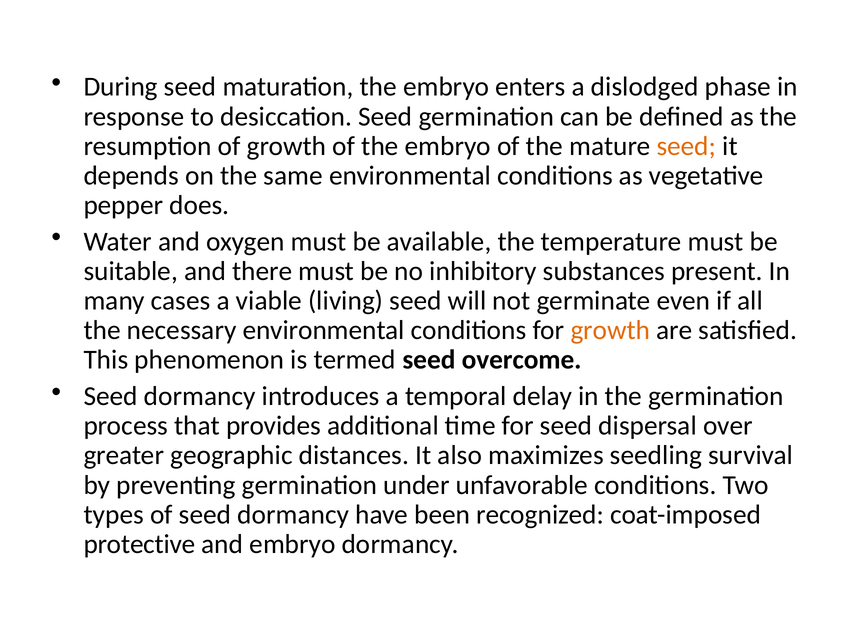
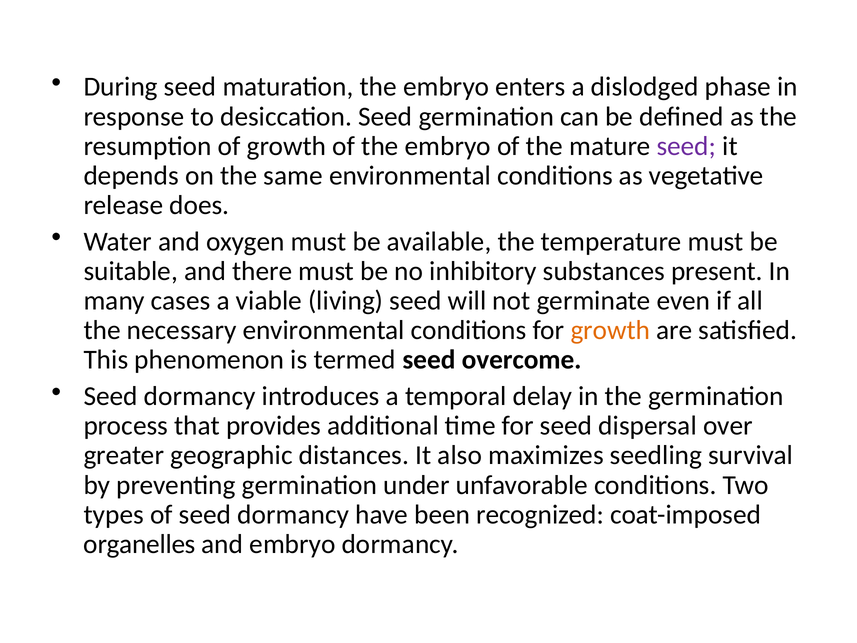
seed colour: orange -> purple (686, 146)
pepper: pepper -> release (123, 205)
protective: protective -> organelles (139, 544)
